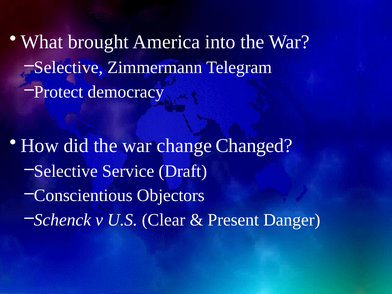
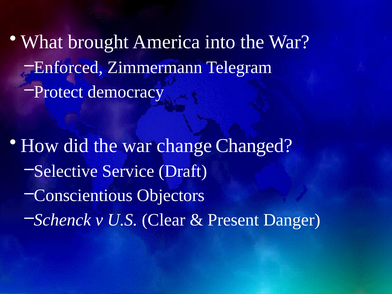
Selective: Selective -> Enforced (68, 67)
